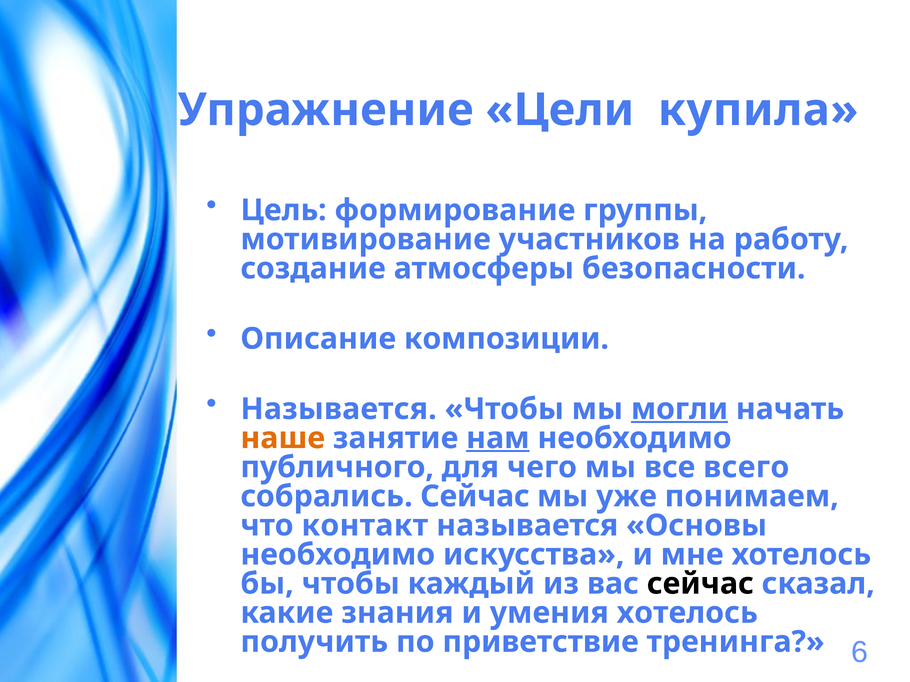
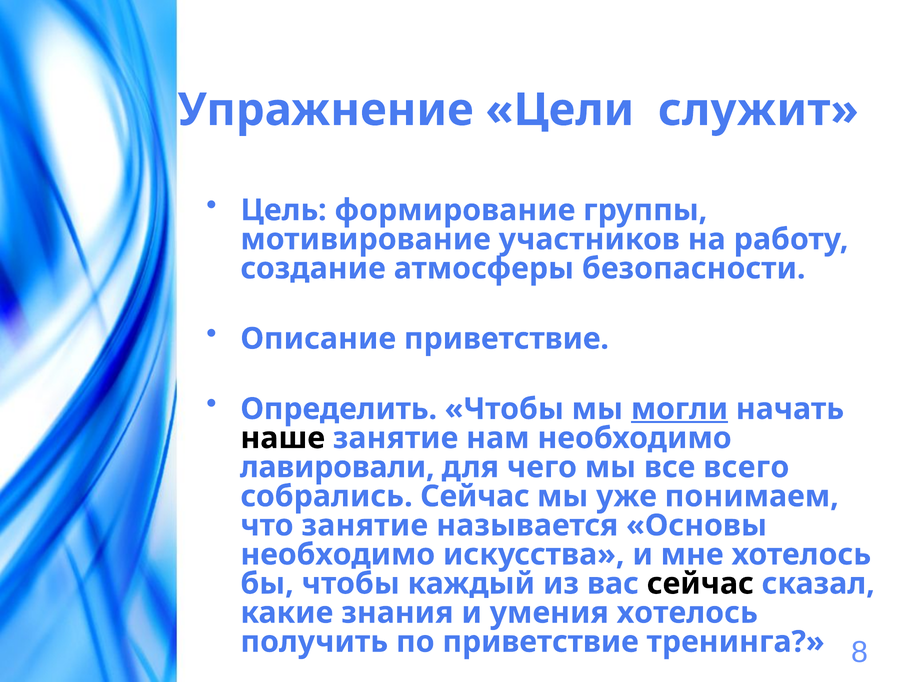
купила: купила -> служит (758, 110)
Описание композиции: композиции -> приветствие (506, 339)
Называется: Называется -> Определить (339, 409)
наше colour: orange -> black (283, 438)
нам underline: present -> none (498, 438)
публичного: публичного -> лавировали (337, 468)
что контакт: контакт -> занятие (365, 526)
6: 6 -> 8 (860, 653)
